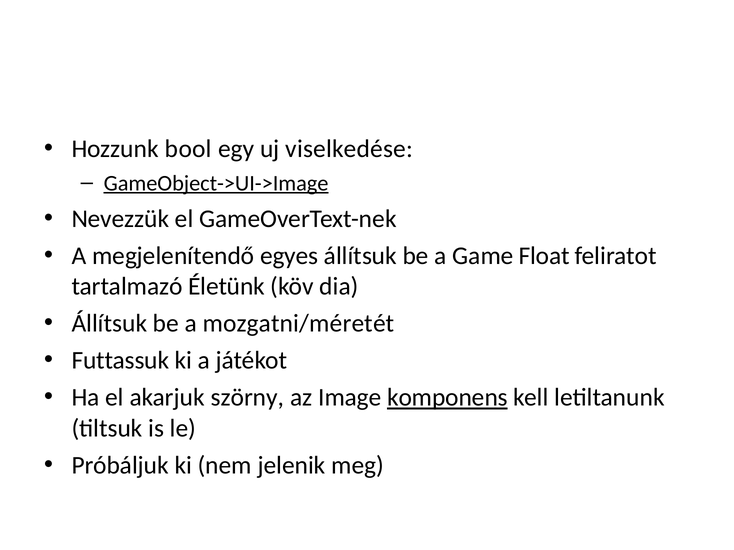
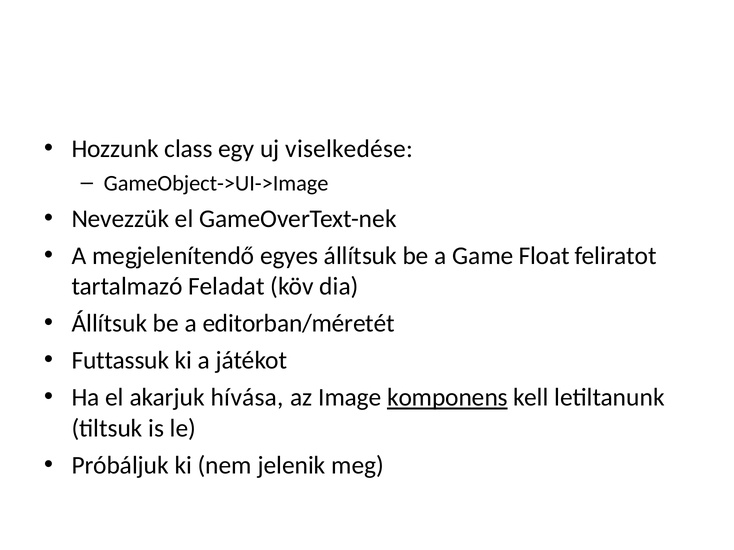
bool: bool -> class (189, 149)
GameObject->UI->Image underline: present -> none (216, 183)
Életünk: Életünk -> Feladat (226, 287)
mozgatni/méretét: mozgatni/méretét -> editorban/méretét (299, 324)
szörny: szörny -> hívása (247, 398)
